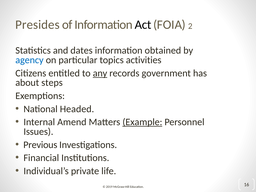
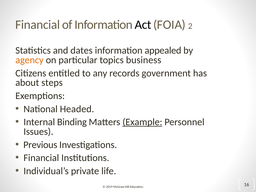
Presides: Presides -> Financial (38, 25)
obtained: obtained -> appealed (163, 50)
agency colour: blue -> orange (29, 60)
activities: activities -> business (144, 60)
any underline: present -> none (100, 73)
Amend: Amend -> Binding (72, 122)
